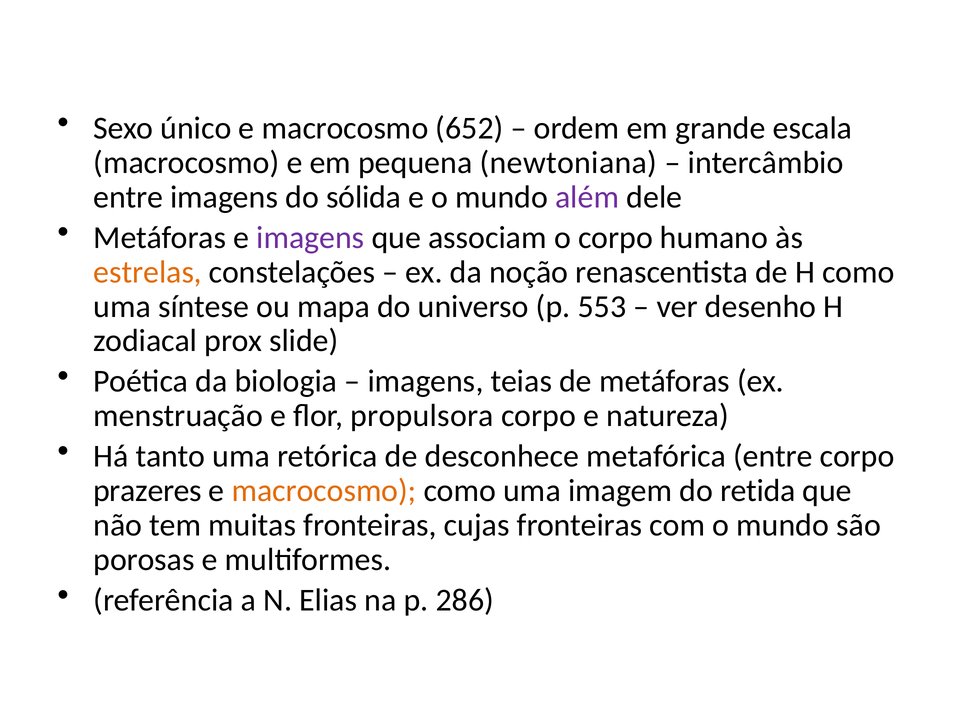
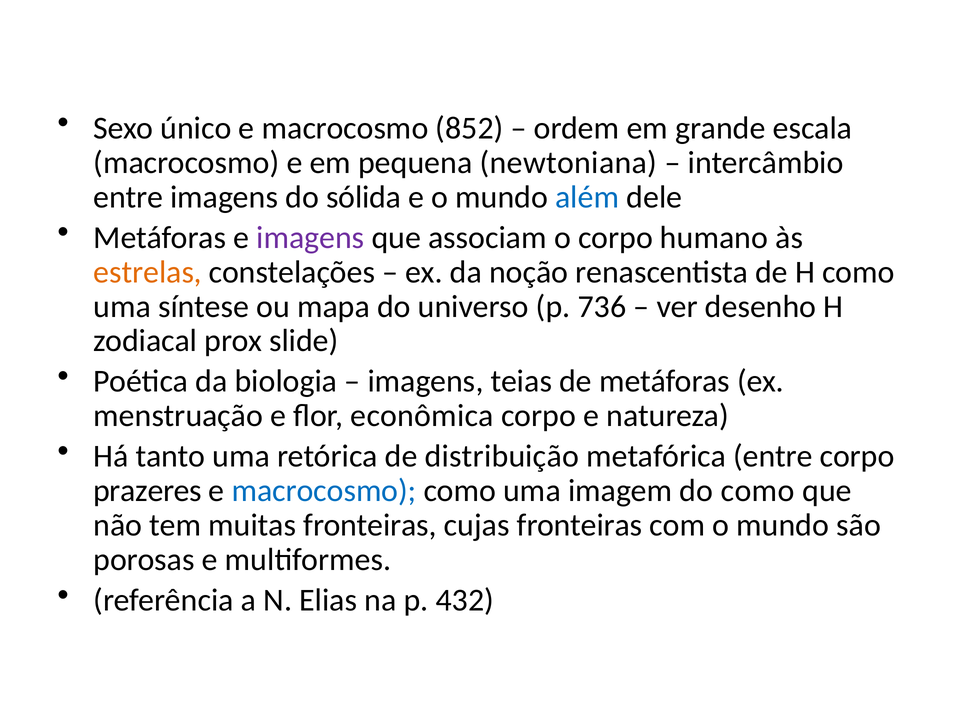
652: 652 -> 852 (469, 128)
além colour: purple -> blue (587, 197)
553: 553 -> 736 (602, 306)
propulsora: propulsora -> econômica (422, 416)
desconhece: desconhece -> distribuição (502, 456)
macrocosmo colour: orange -> blue (324, 490)
do retida: retida -> como (758, 490)
286: 286 -> 432 (465, 600)
